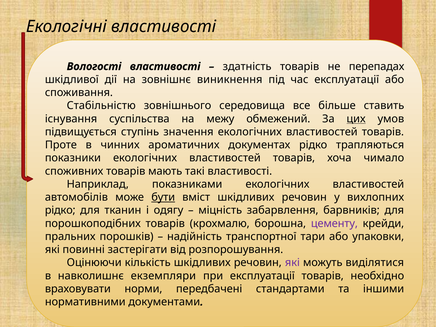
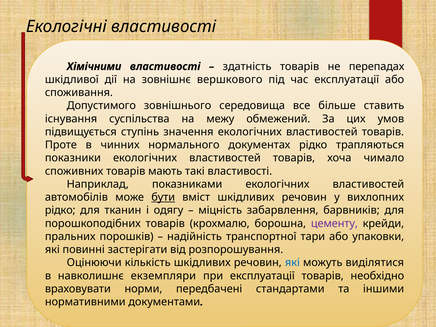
Вологості: Вологості -> Хімічними (94, 66)
виникнення: виникнення -> вершкового (230, 80)
Стабільністю: Стабільністю -> Допустимого (101, 106)
цих underline: present -> none (356, 119)
ароматичних: ароматичних -> нормального (184, 145)
які colour: purple -> blue (292, 263)
